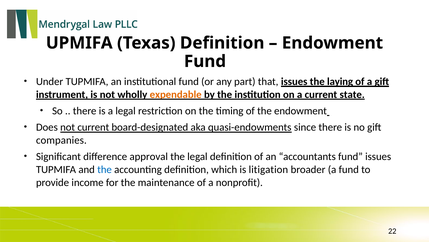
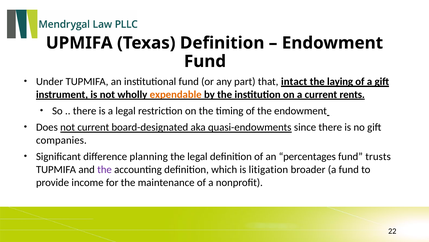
that issues: issues -> intact (294, 81)
state: state -> rents (352, 94)
approval: approval -> planning (149, 156)
accountants: accountants -> percentages (307, 156)
fund issues: issues -> trusts (378, 156)
the colour: blue -> purple (105, 169)
